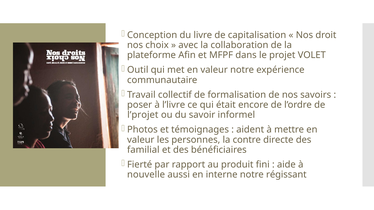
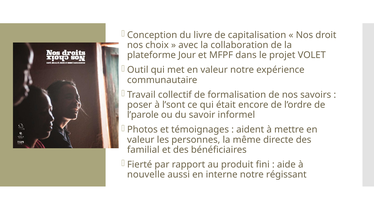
Afin: Afin -> Jour (187, 55)
l’livre: l’livre -> l’sont (174, 105)
l’projet: l’projet -> l’parole (143, 115)
contre: contre -> même (247, 140)
